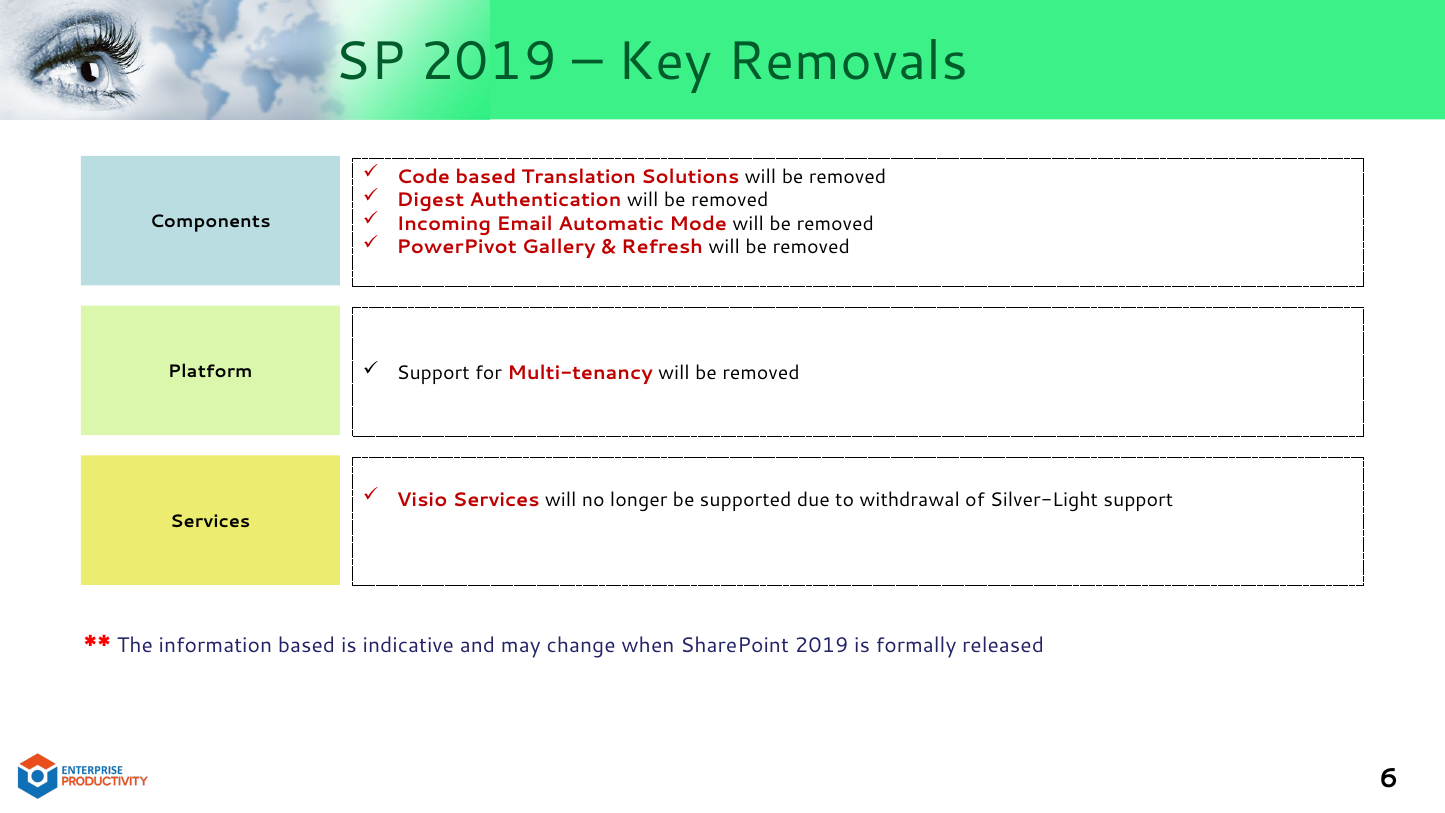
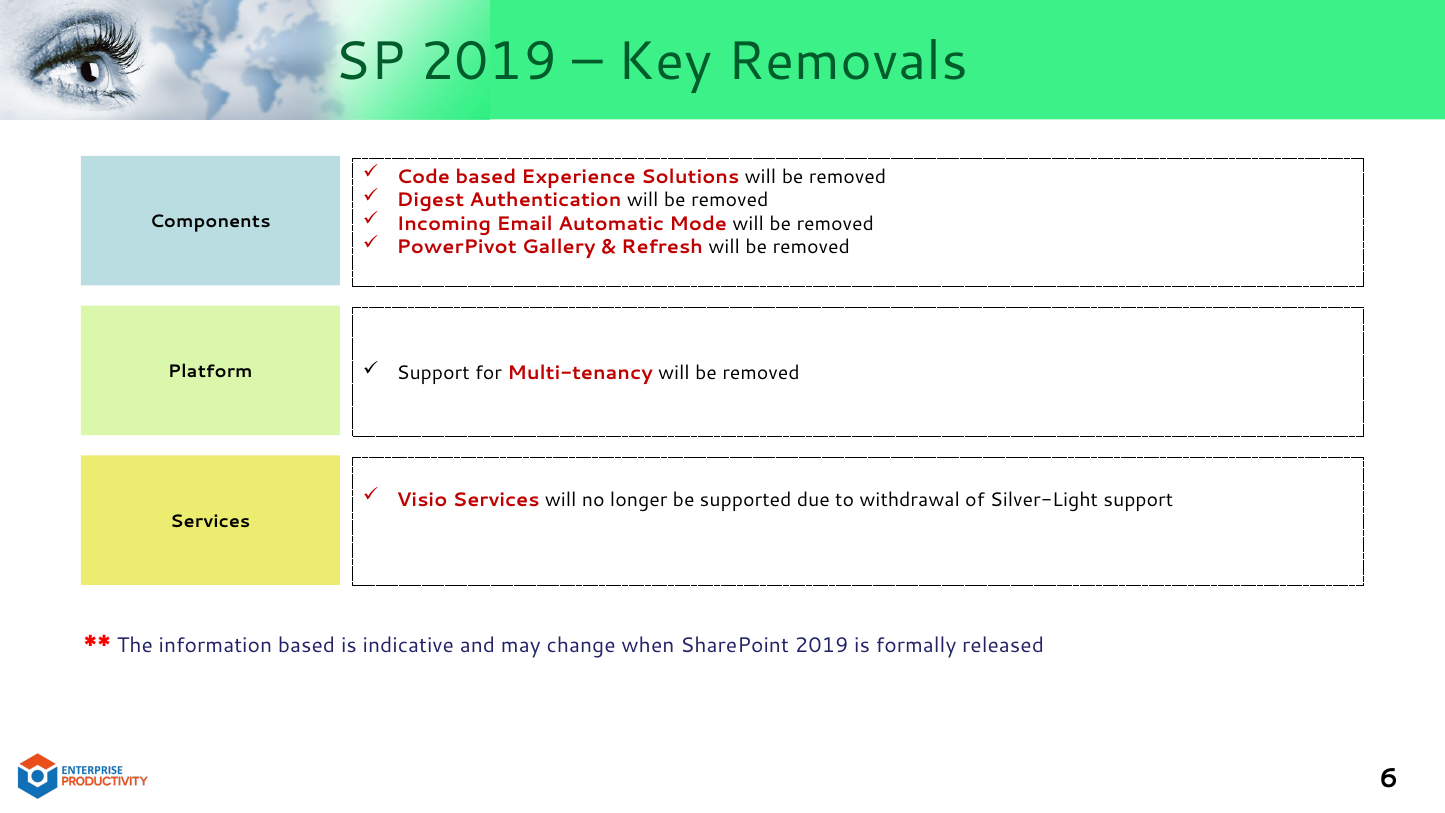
Translation: Translation -> Experience (579, 176)
